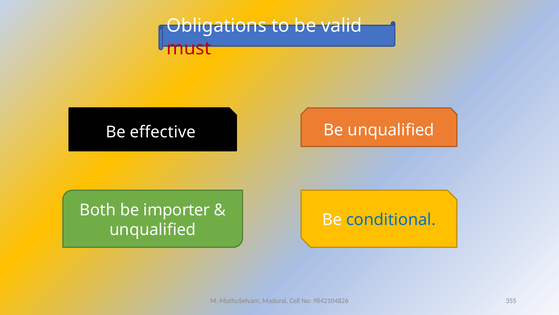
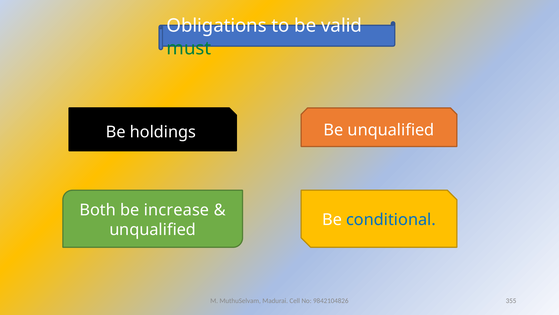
must colour: red -> green (189, 48)
effective: effective -> holdings (163, 132)
importer: importer -> increase (177, 210)
